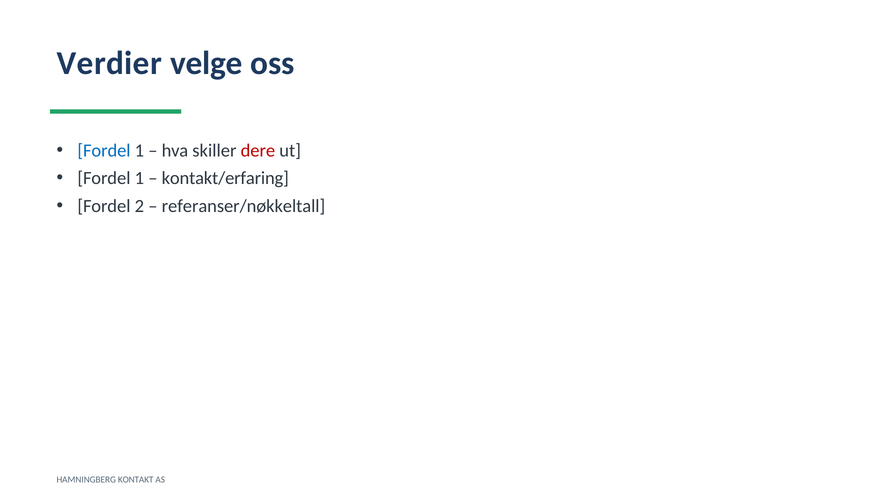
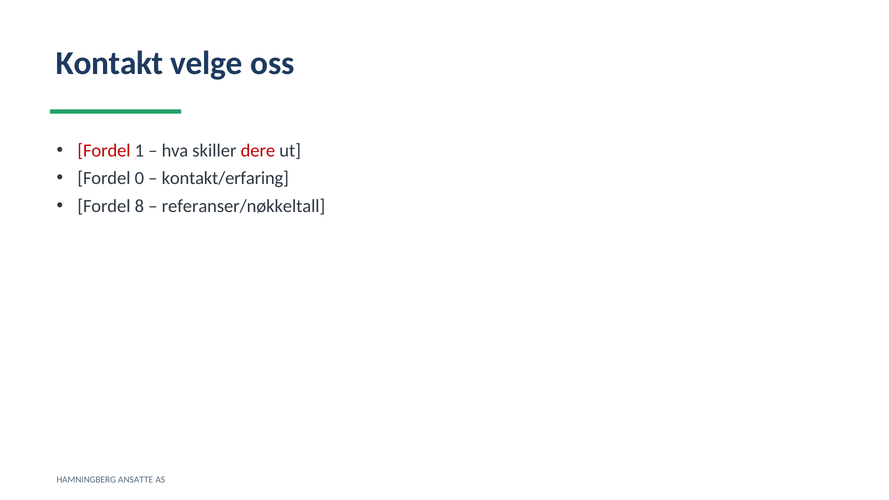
Verdier: Verdier -> Kontakt (110, 63)
Fordel colour: blue -> red (104, 151)
1: 1 -> 0 (139, 178)
2: 2 -> 8 (139, 206)
KONTAKT: KONTAKT -> ANSATTE (136, 480)
